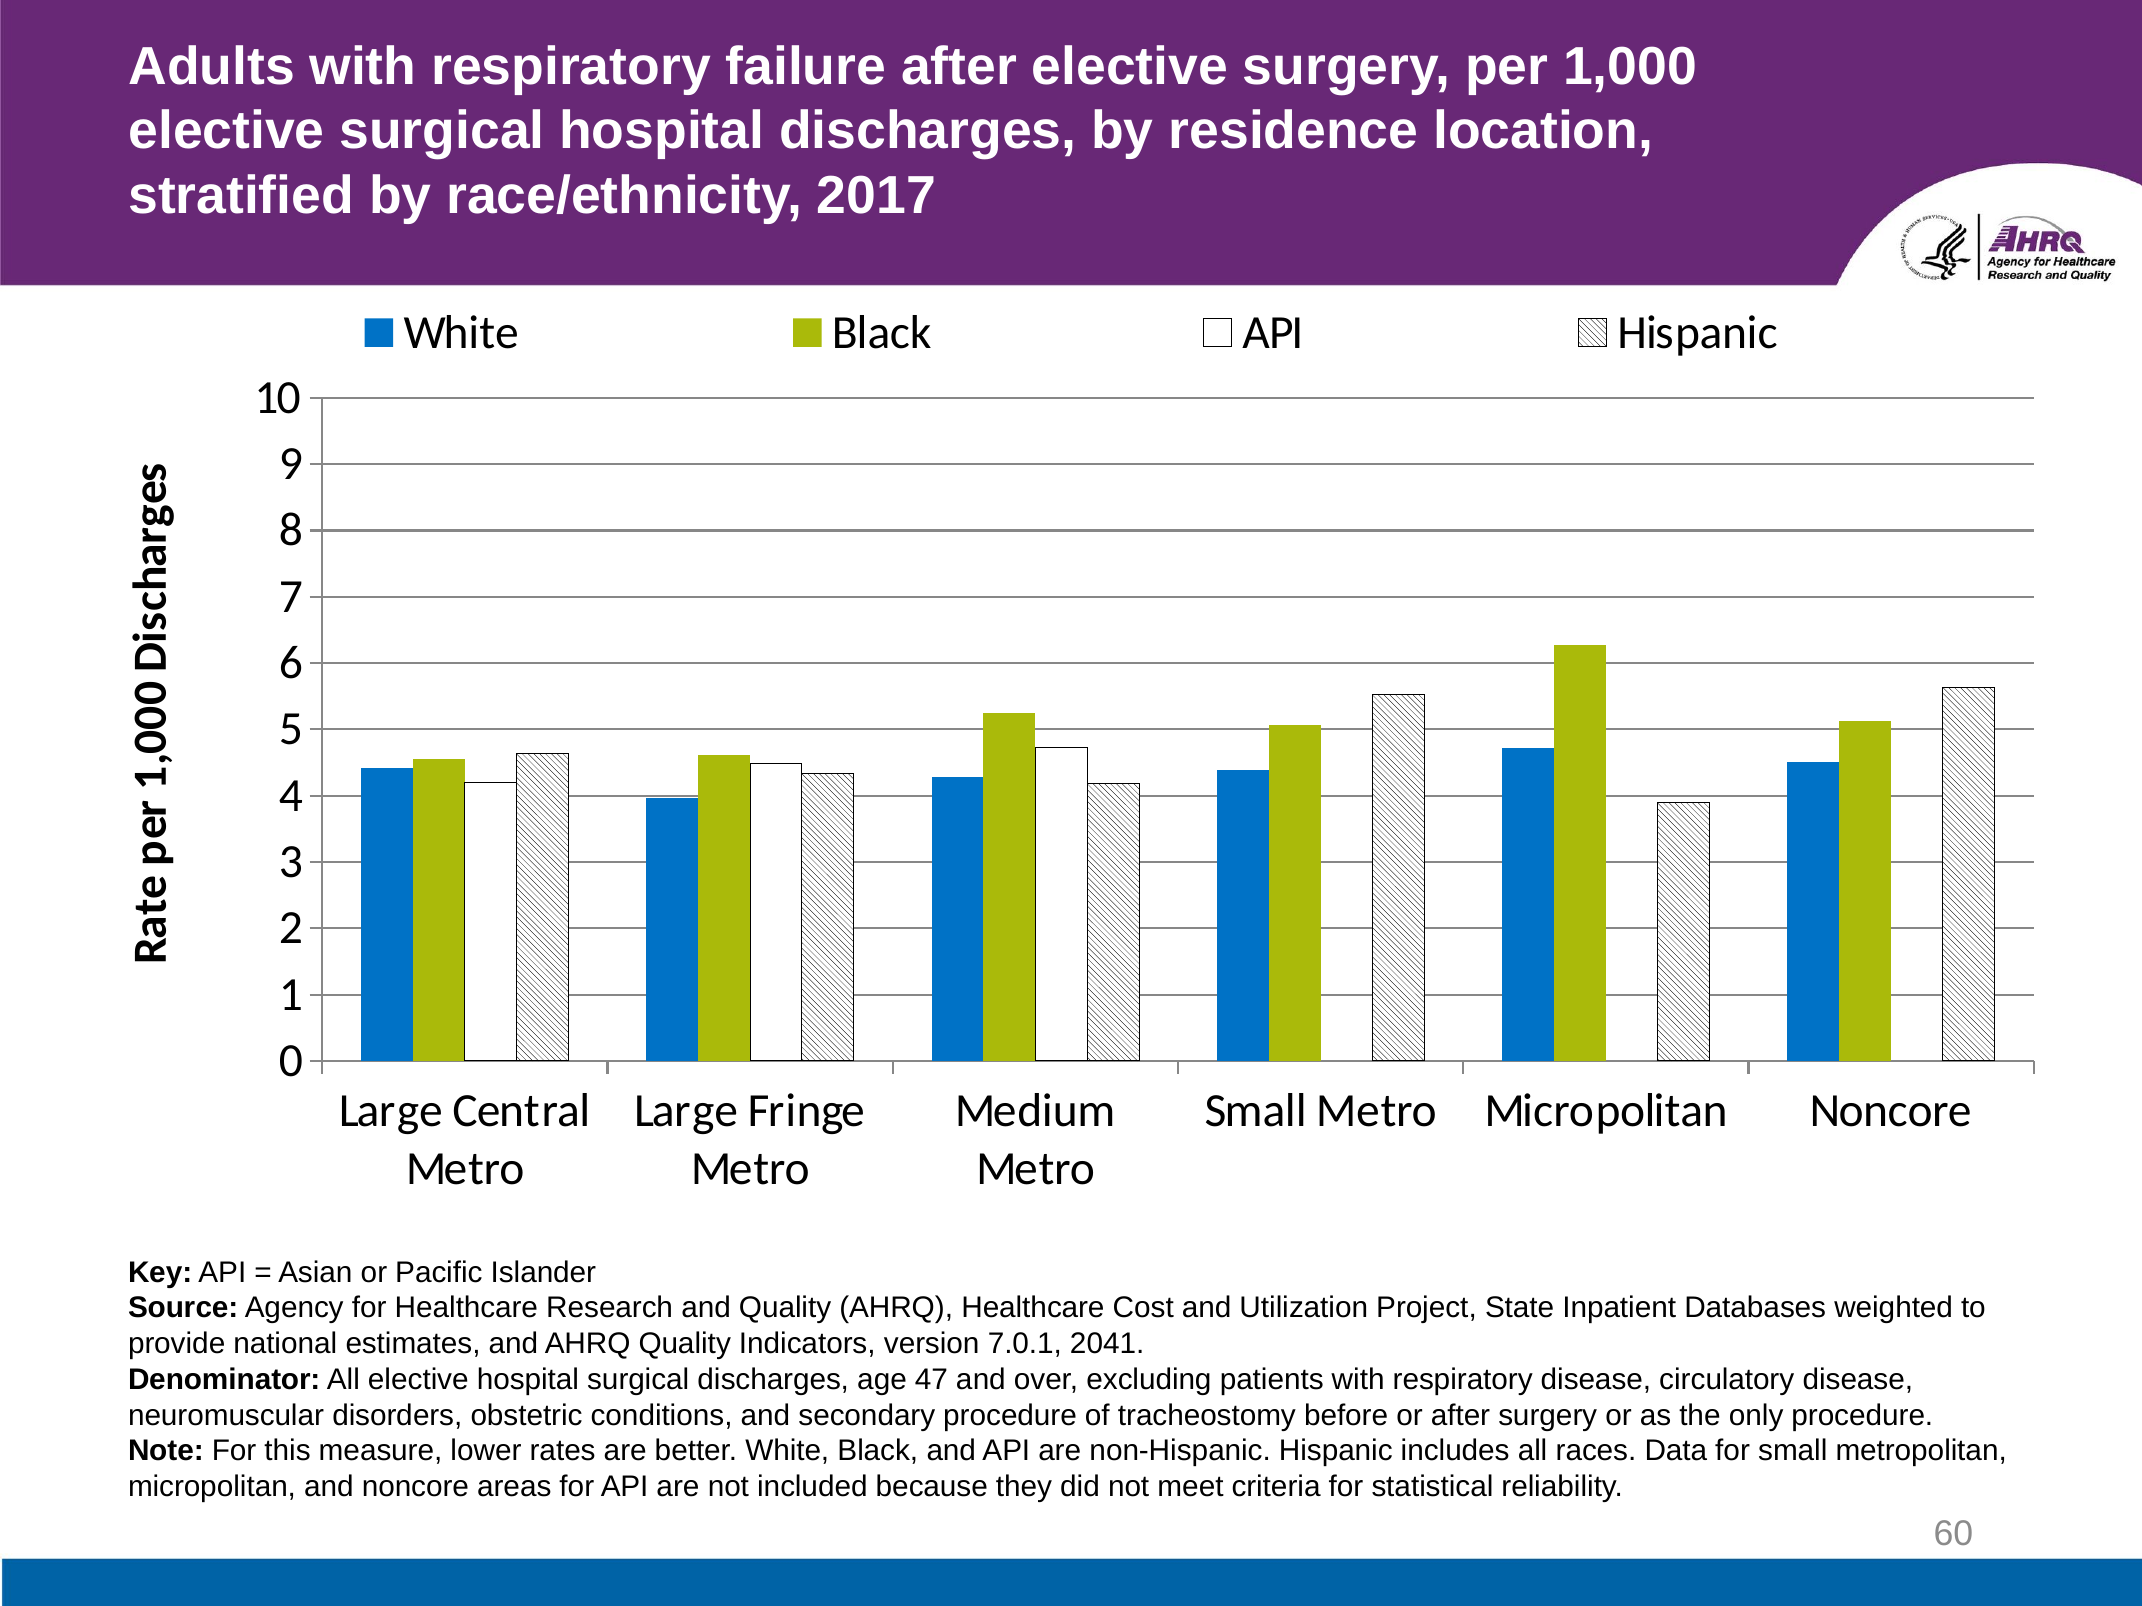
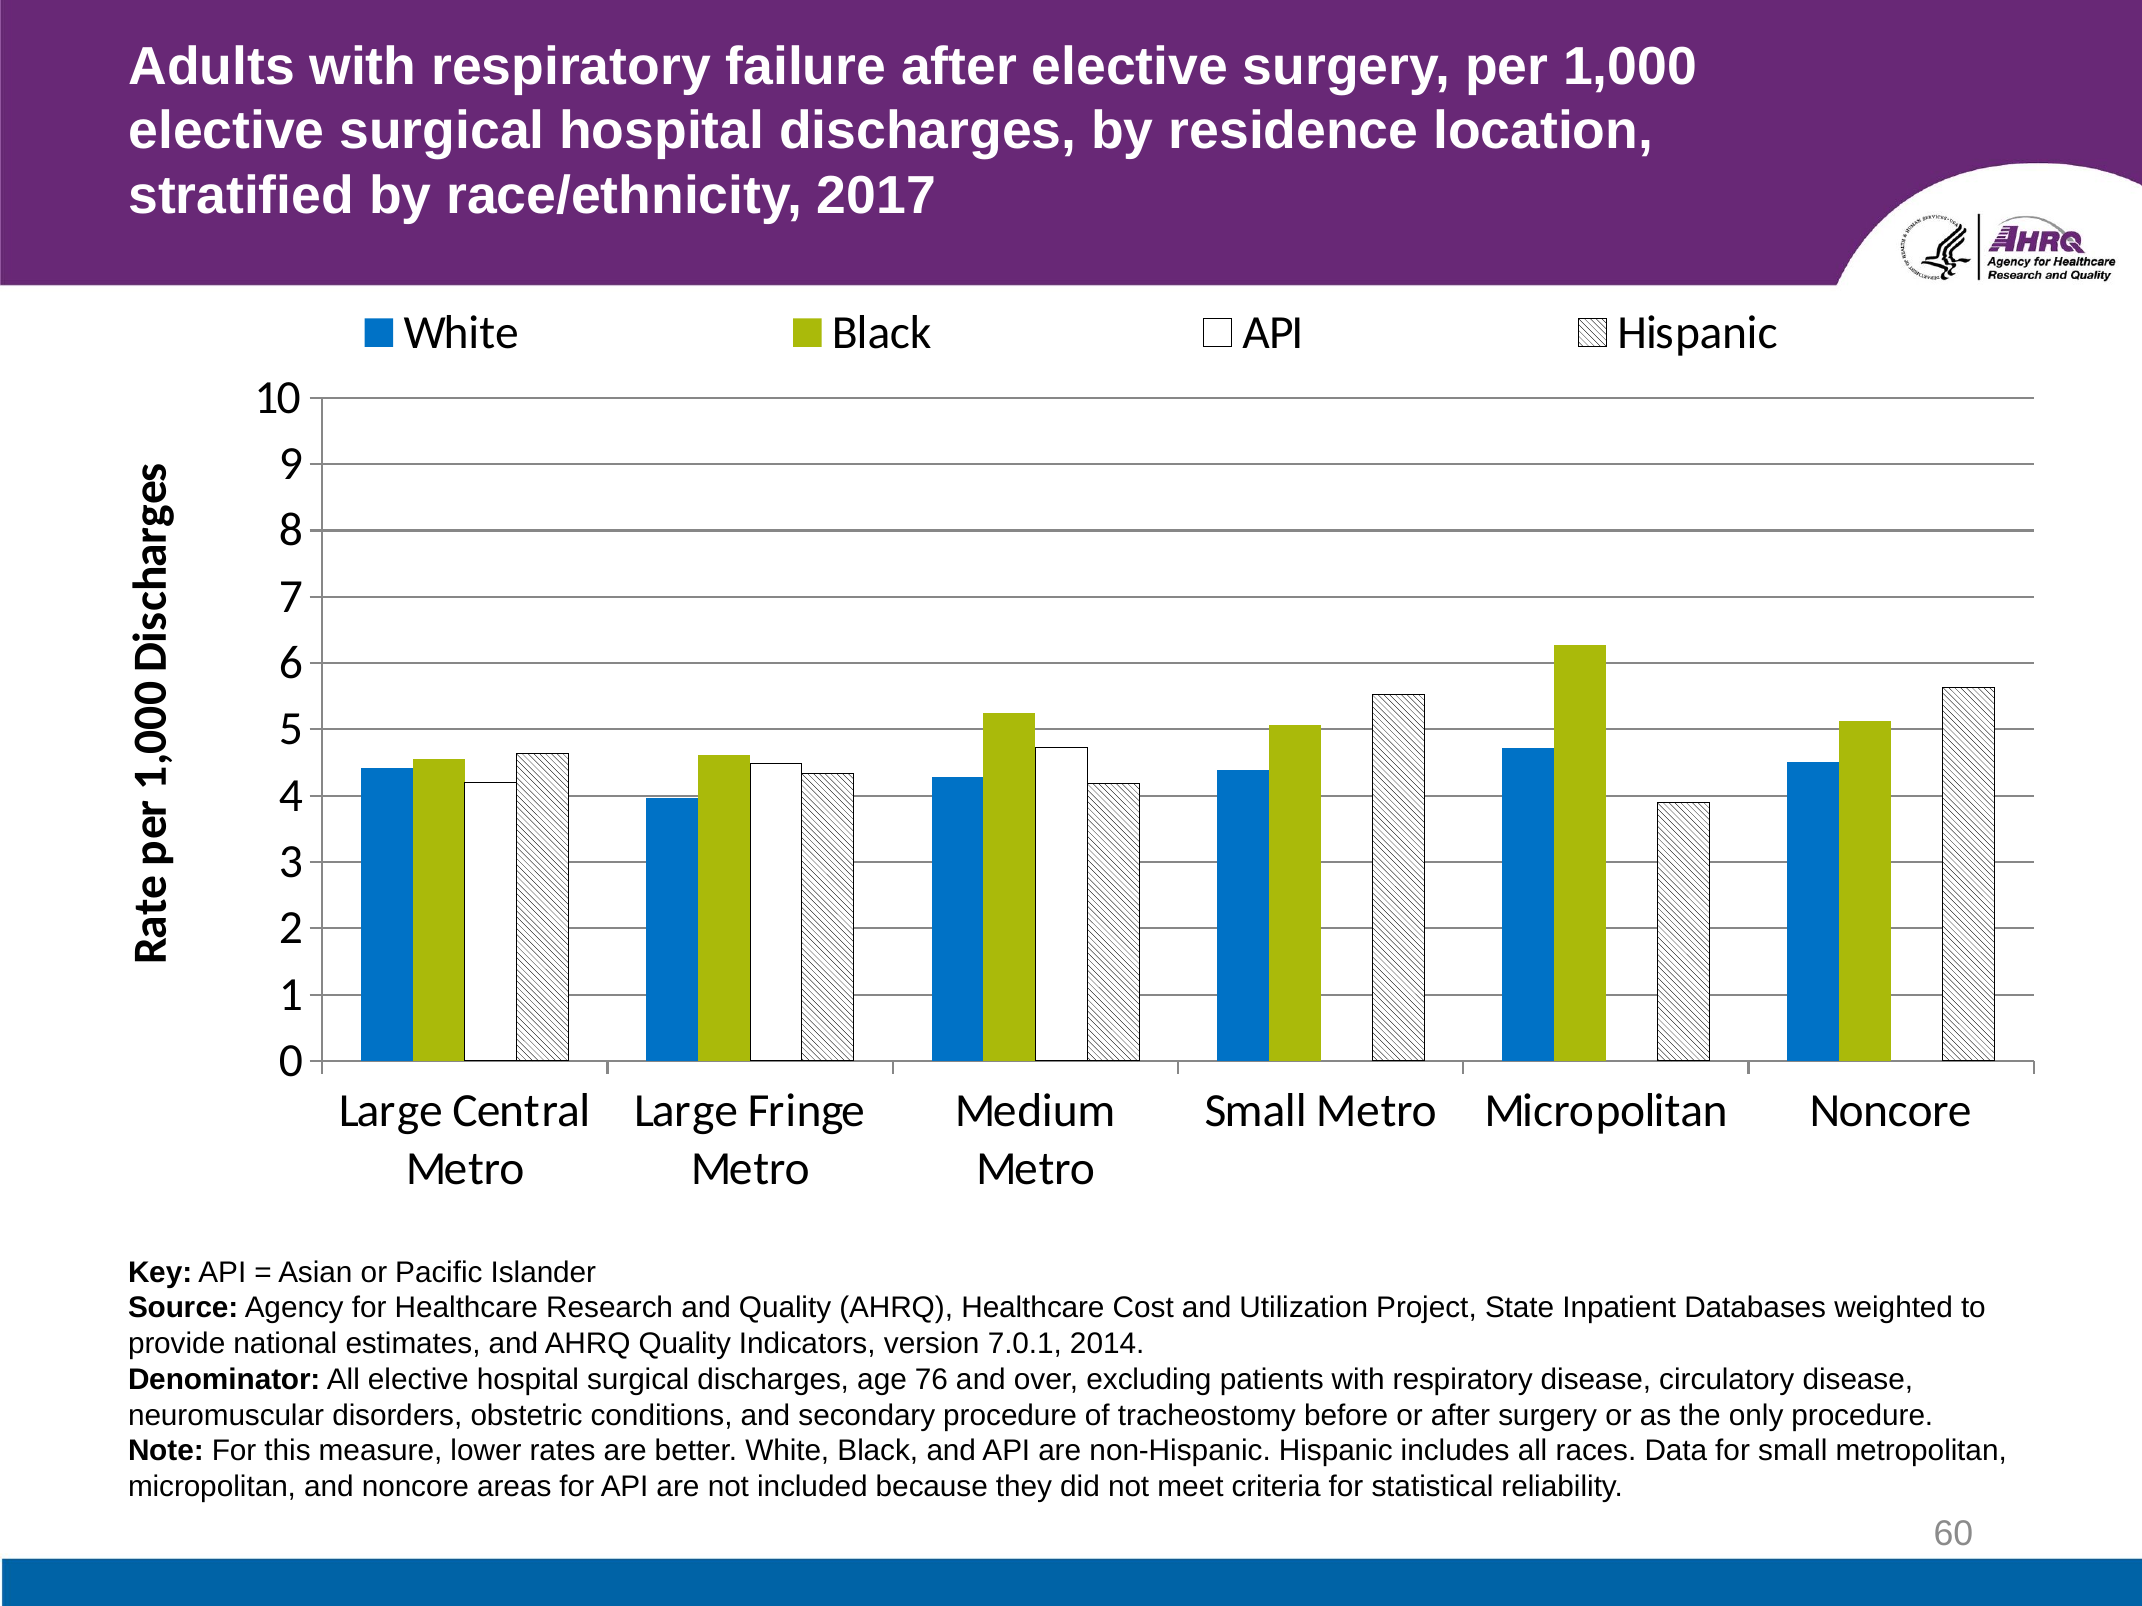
2041: 2041 -> 2014 (1107, 1344)
47: 47 -> 76 (931, 1380)
